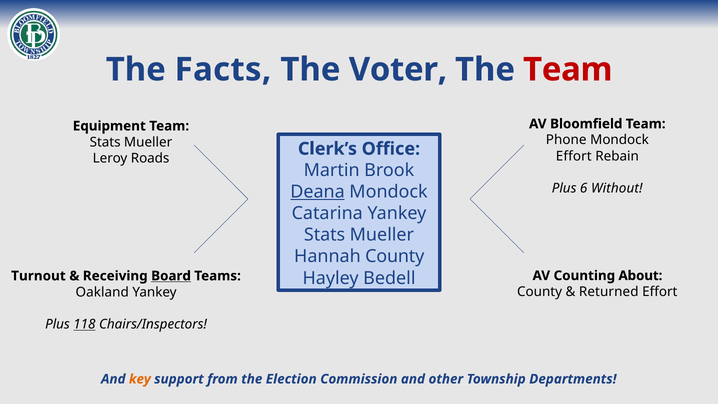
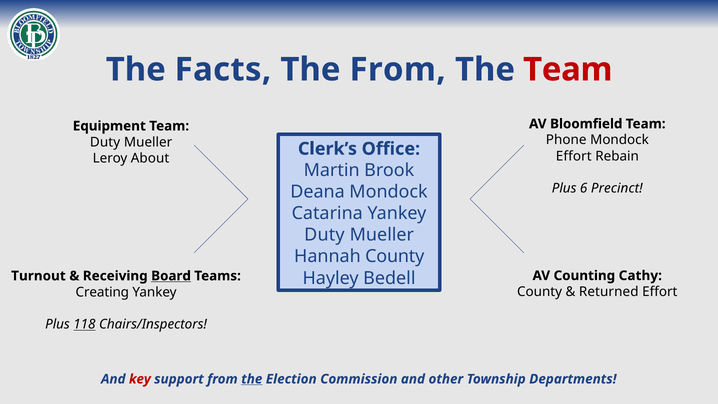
The Voter: Voter -> From (398, 70)
Stats: Stats -> Duty (105, 142)
Roads: Roads -> About (150, 158)
Without: Without -> Precinct (617, 188)
Deana underline: present -> none (318, 192)
Stats: Stats -> Duty (324, 235)
About: About -> Cathy (640, 276)
Oakland: Oakland -> Creating (102, 292)
key colour: orange -> red (140, 379)
the underline: none -> present (252, 379)
